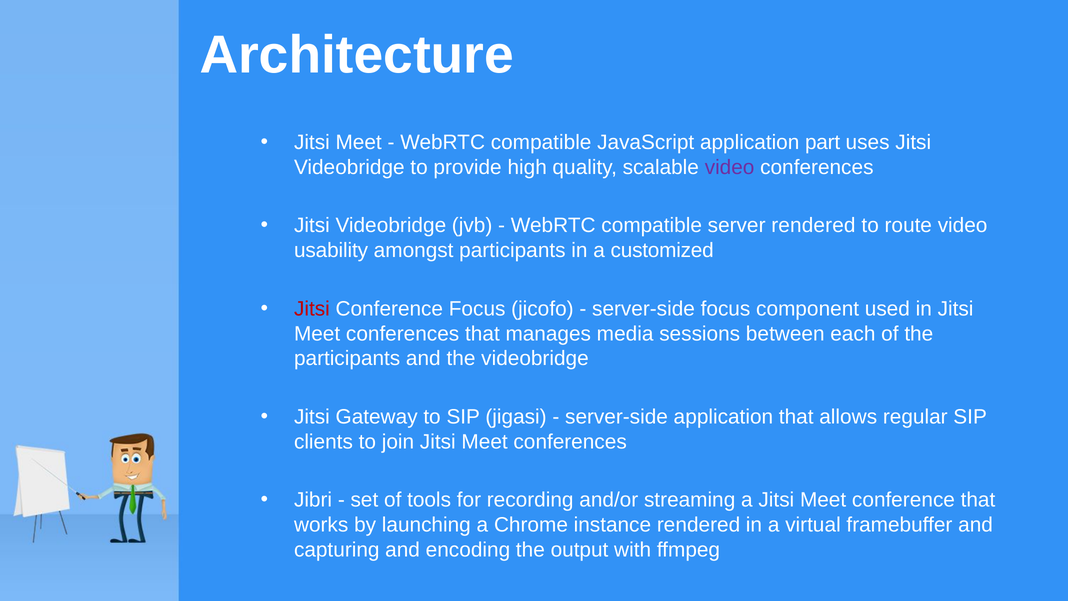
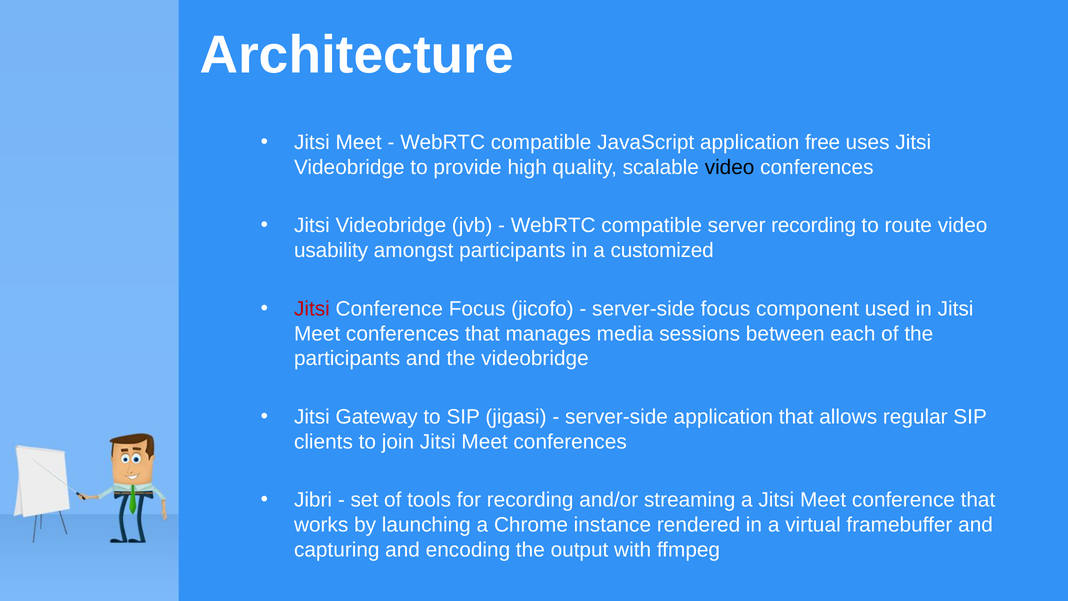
part: part -> free (823, 142)
video colour: purple -> black (730, 167)
server rendered: rendered -> recording (814, 225)
